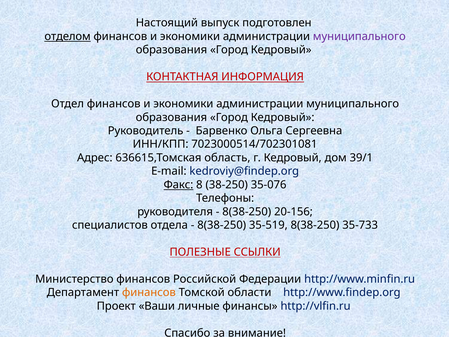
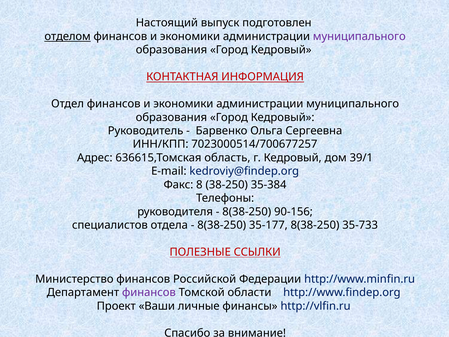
7023000514/702301081: 7023000514/702301081 -> 7023000514/700677257 (254, 144)
Факс underline: present -> none (178, 185)
35-076: 35-076 -> 35-384 (269, 185)
20-156: 20-156 -> 90-156 (293, 211)
35-519: 35-519 -> 35-177 (268, 225)
финансов colour: orange -> purple (149, 292)
